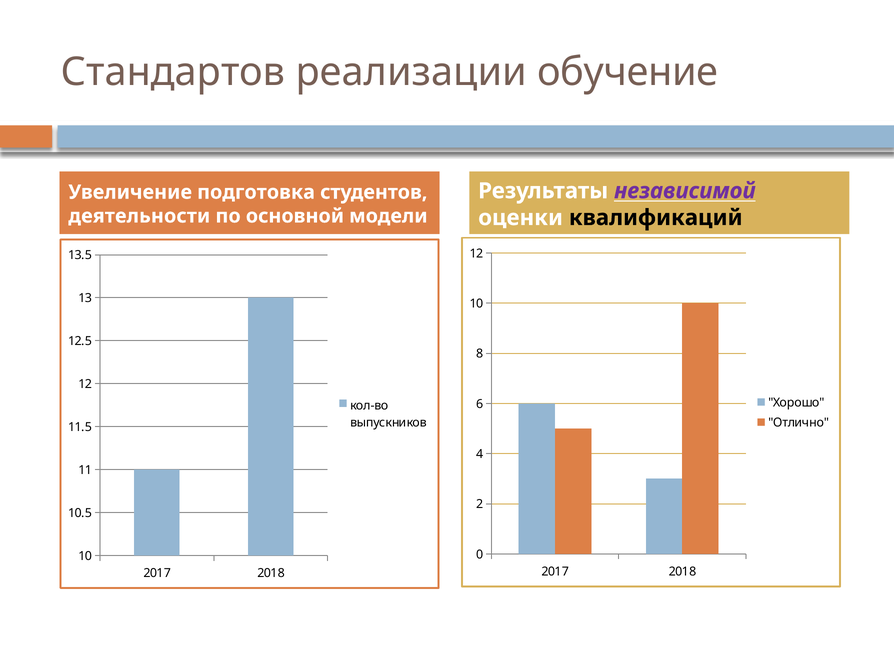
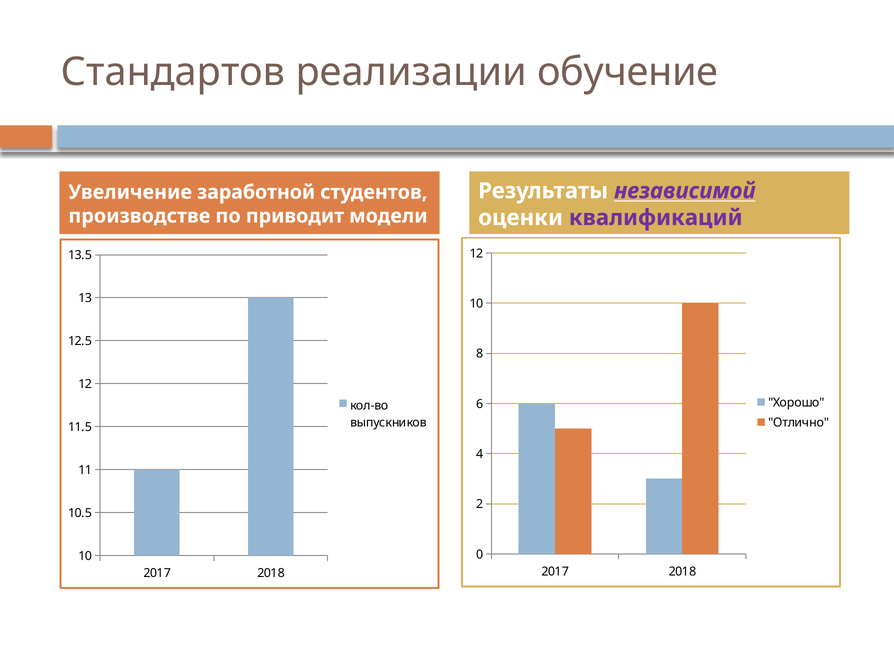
подготовка: подготовка -> заработной (256, 192)
деятельности: деятельности -> производстве (139, 216)
основной: основной -> приводит (295, 216)
квалификаций colour: black -> purple (656, 218)
